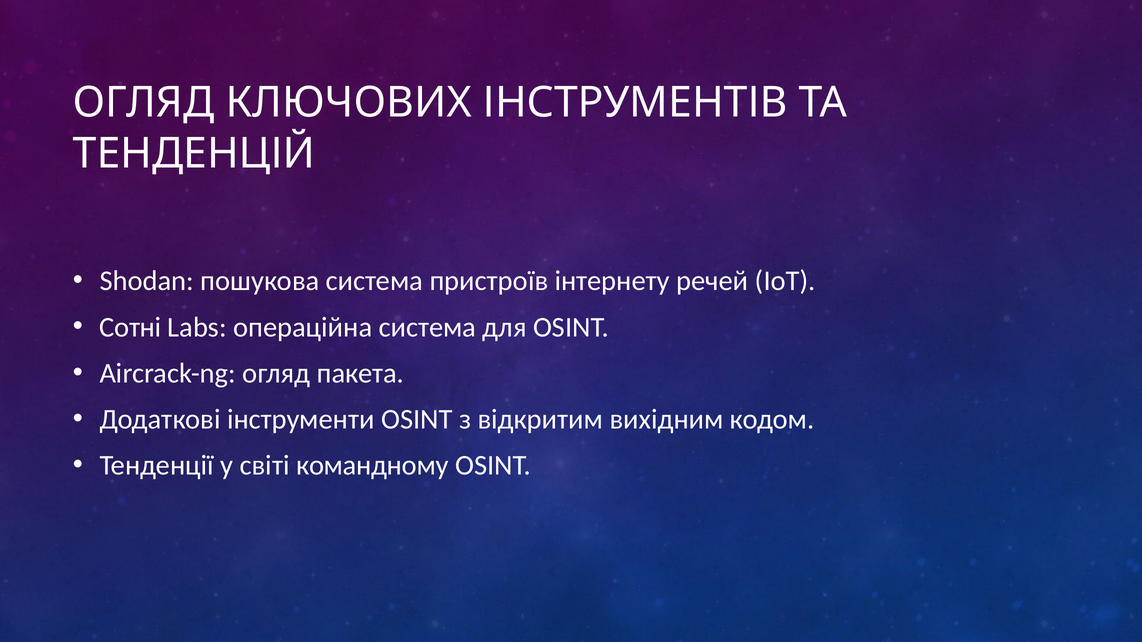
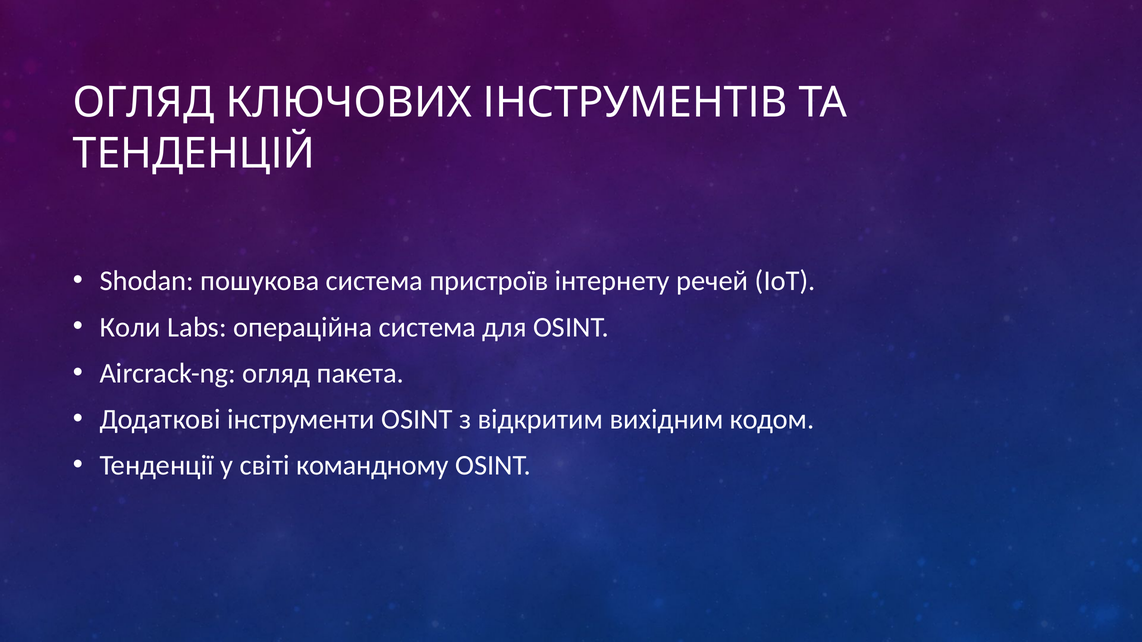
Сотні: Сотні -> Коли (130, 327)
